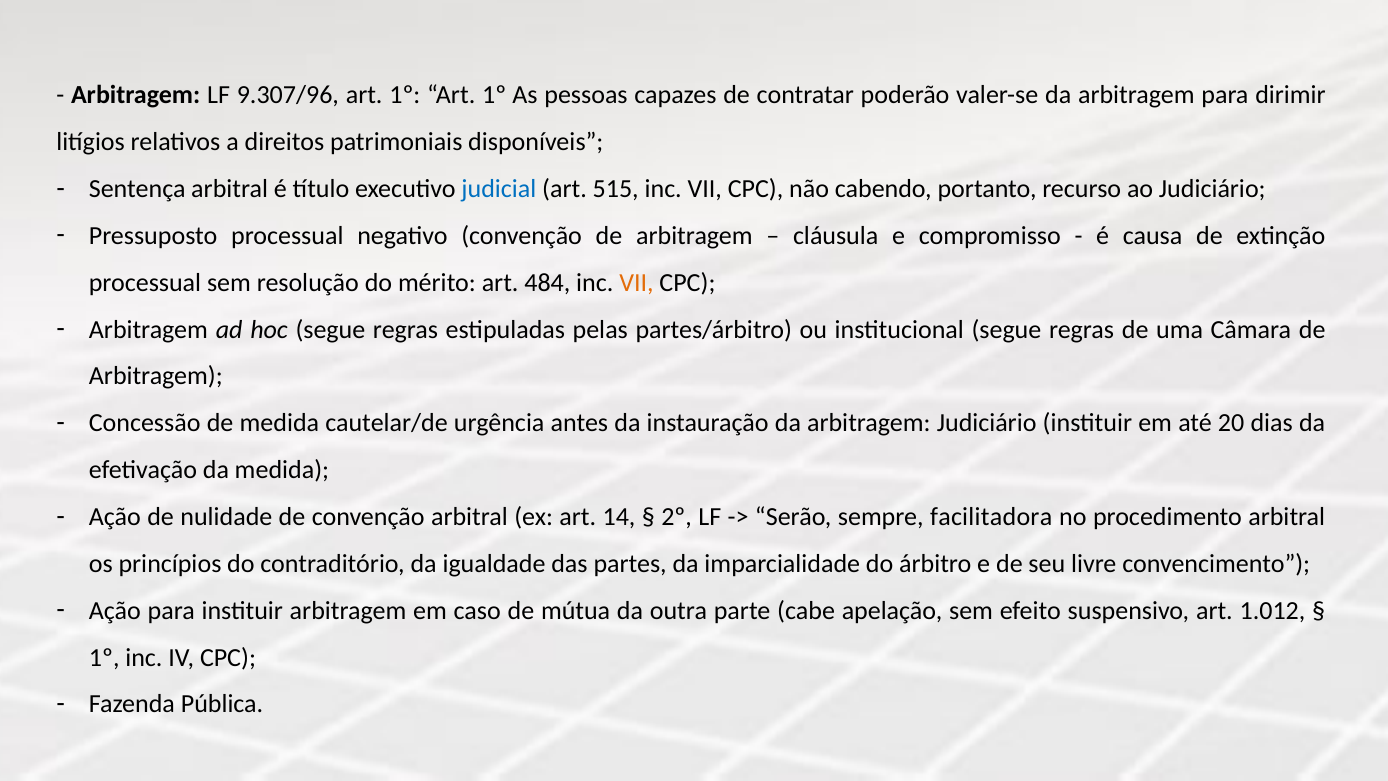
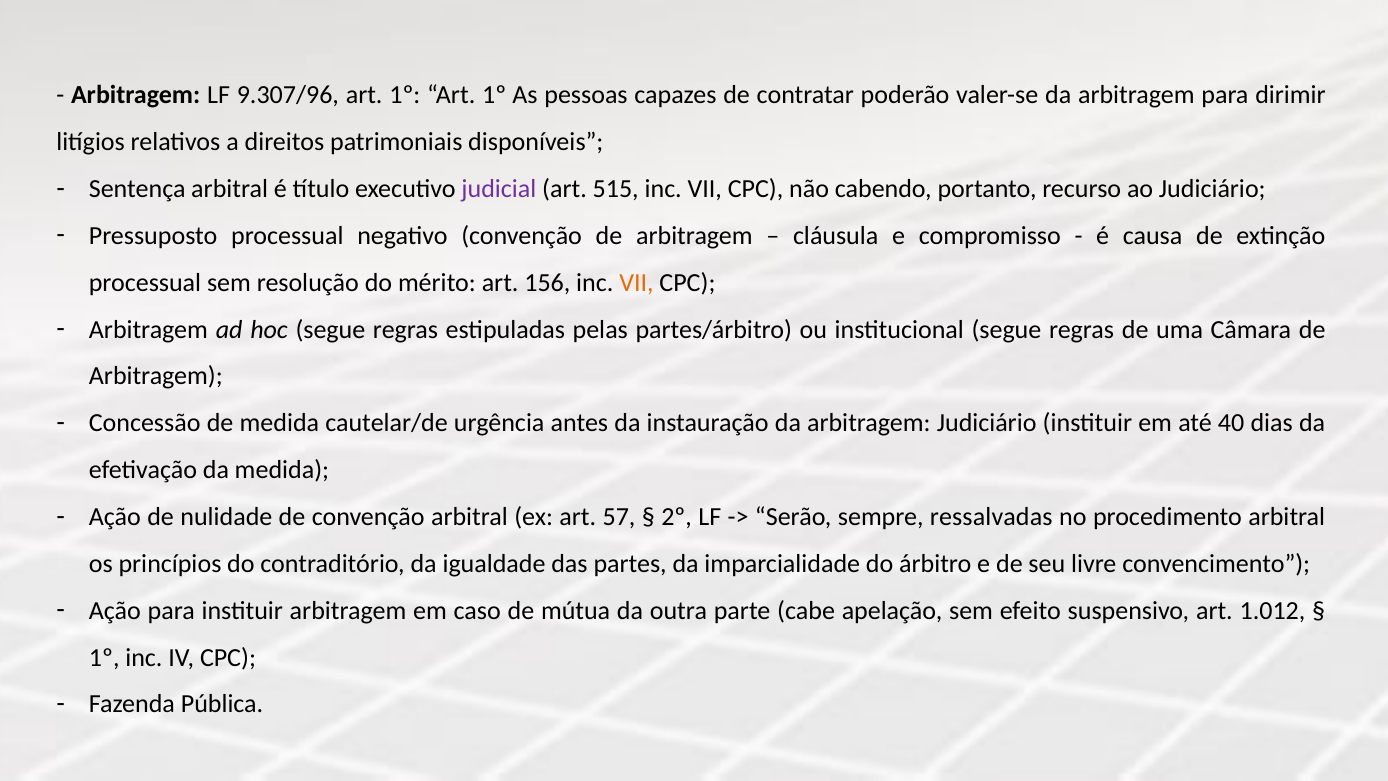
judicial colour: blue -> purple (499, 189)
484: 484 -> 156 (547, 282)
20: 20 -> 40 (1231, 423)
14: 14 -> 57 (619, 517)
facilitadora: facilitadora -> ressalvadas (991, 517)
